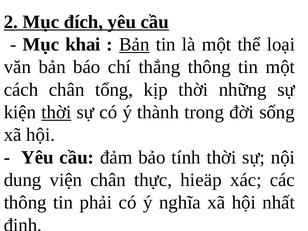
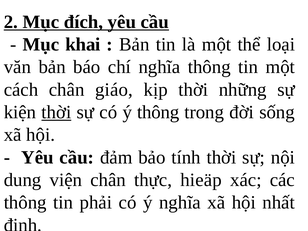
Bản underline: present -> none (134, 44)
chí thắng: thắng -> nghĩa (159, 67)
tổng: tổng -> giáo (114, 90)
ý thành: thành -> thông (158, 112)
